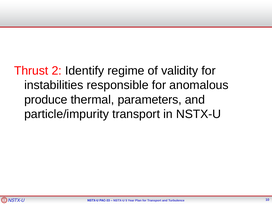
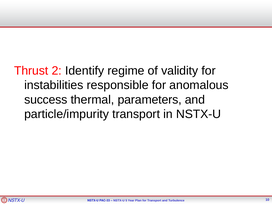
produce: produce -> success (46, 100)
